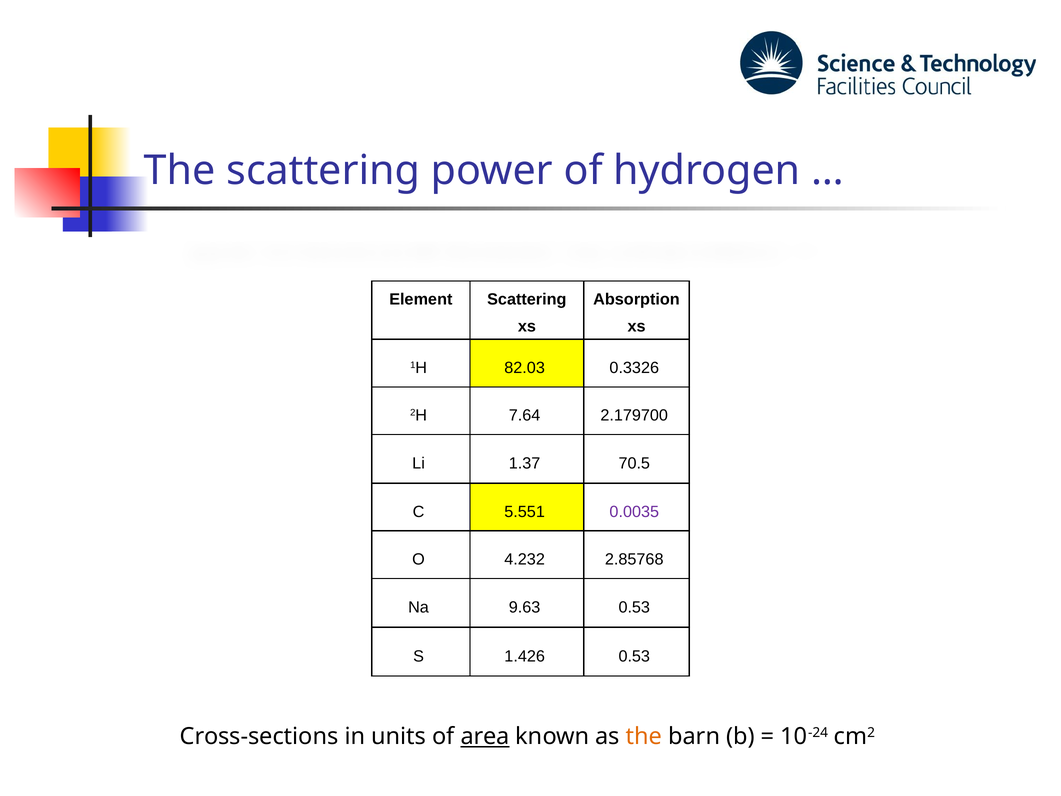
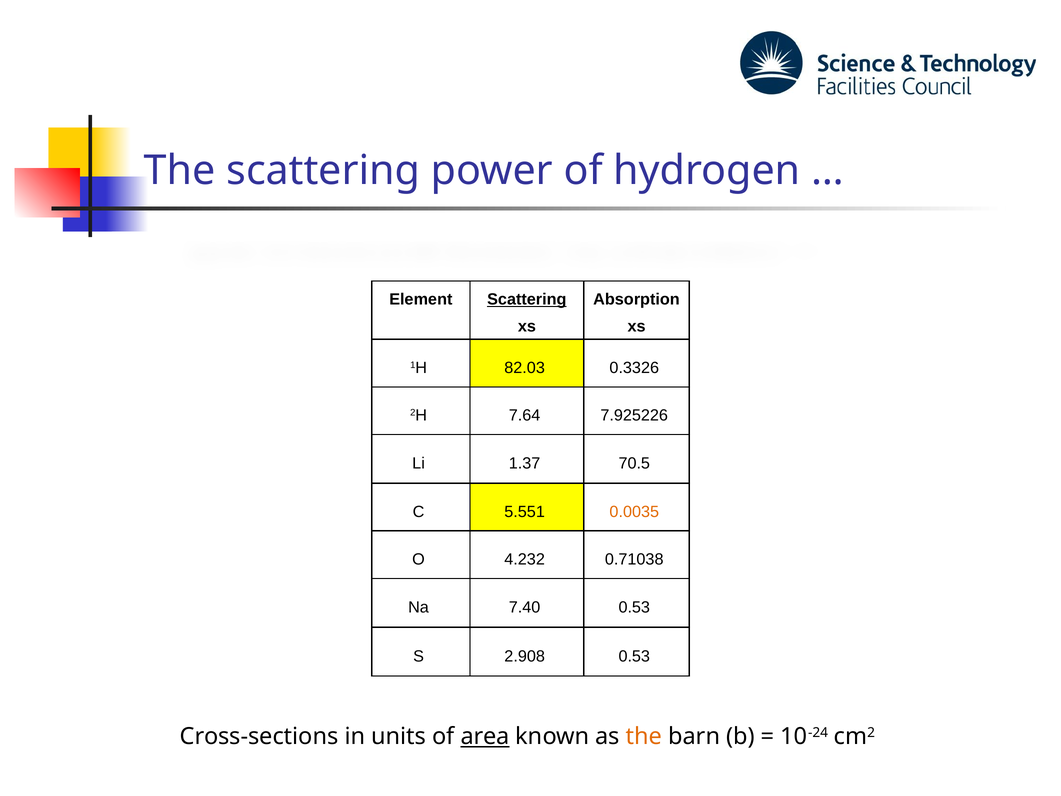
Scattering underline: none -> present (527, 299)
2.179700: 2.179700 -> 7.925226 (634, 415)
0.0035 colour: purple -> orange (634, 512)
2.85768: 2.85768 -> 0.71038 (634, 559)
9.63: 9.63 -> 7.40 (525, 607)
1.426: 1.426 -> 2.908 (525, 656)
